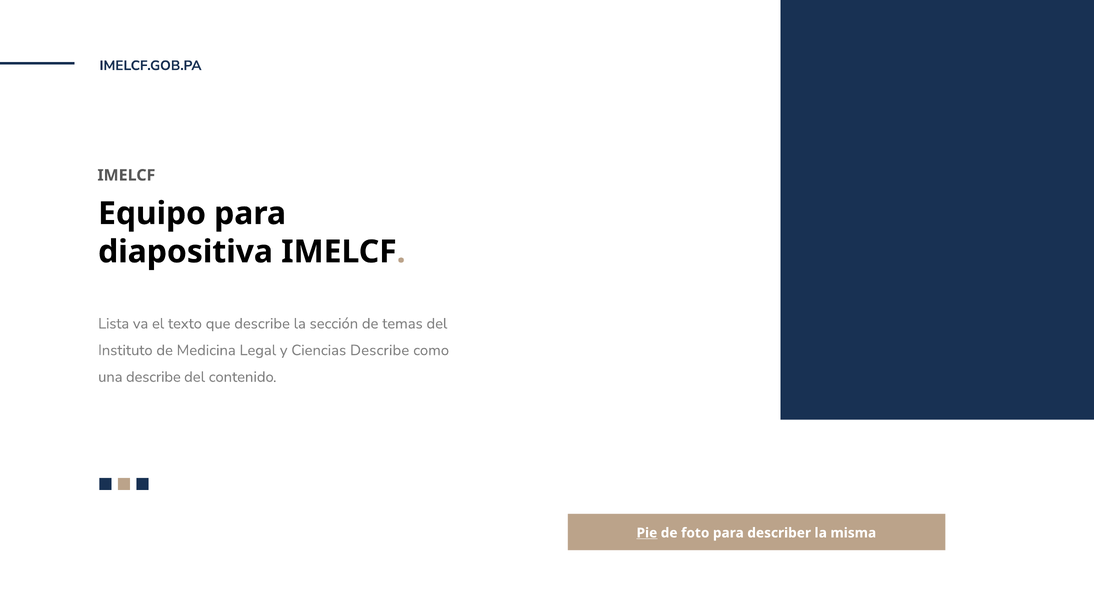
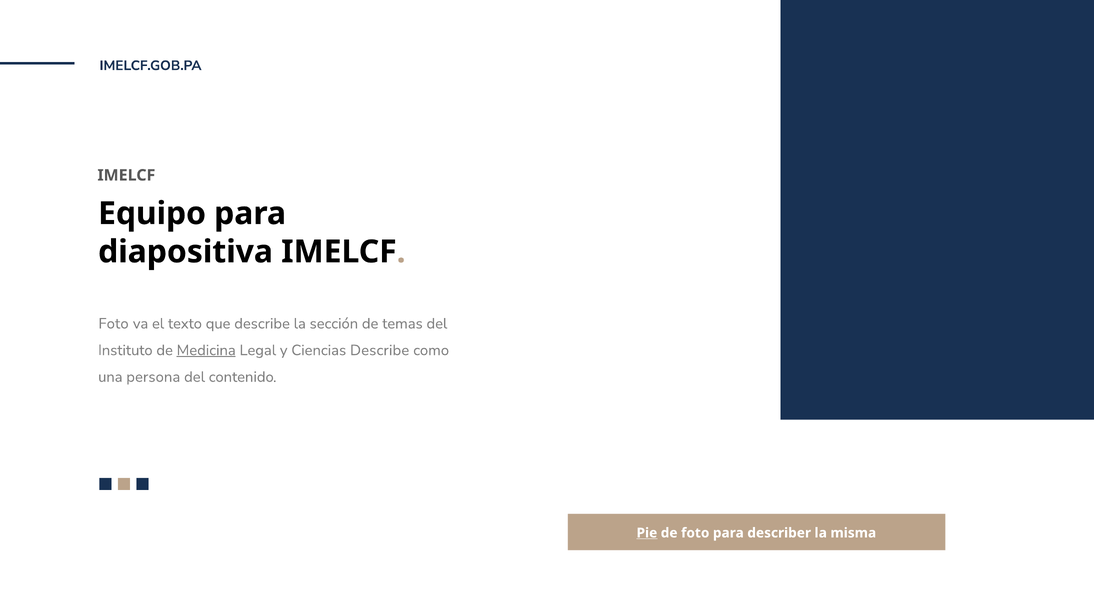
Lista: Lista -> Foto (114, 324)
Medicina underline: none -> present (206, 350)
una describe: describe -> persona (153, 377)
